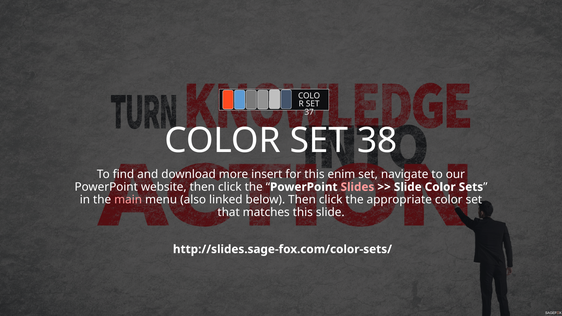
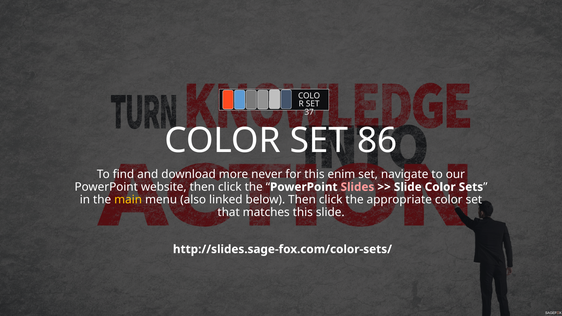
38: 38 -> 86 (377, 140)
insert: insert -> never (267, 174)
main colour: pink -> yellow (128, 200)
